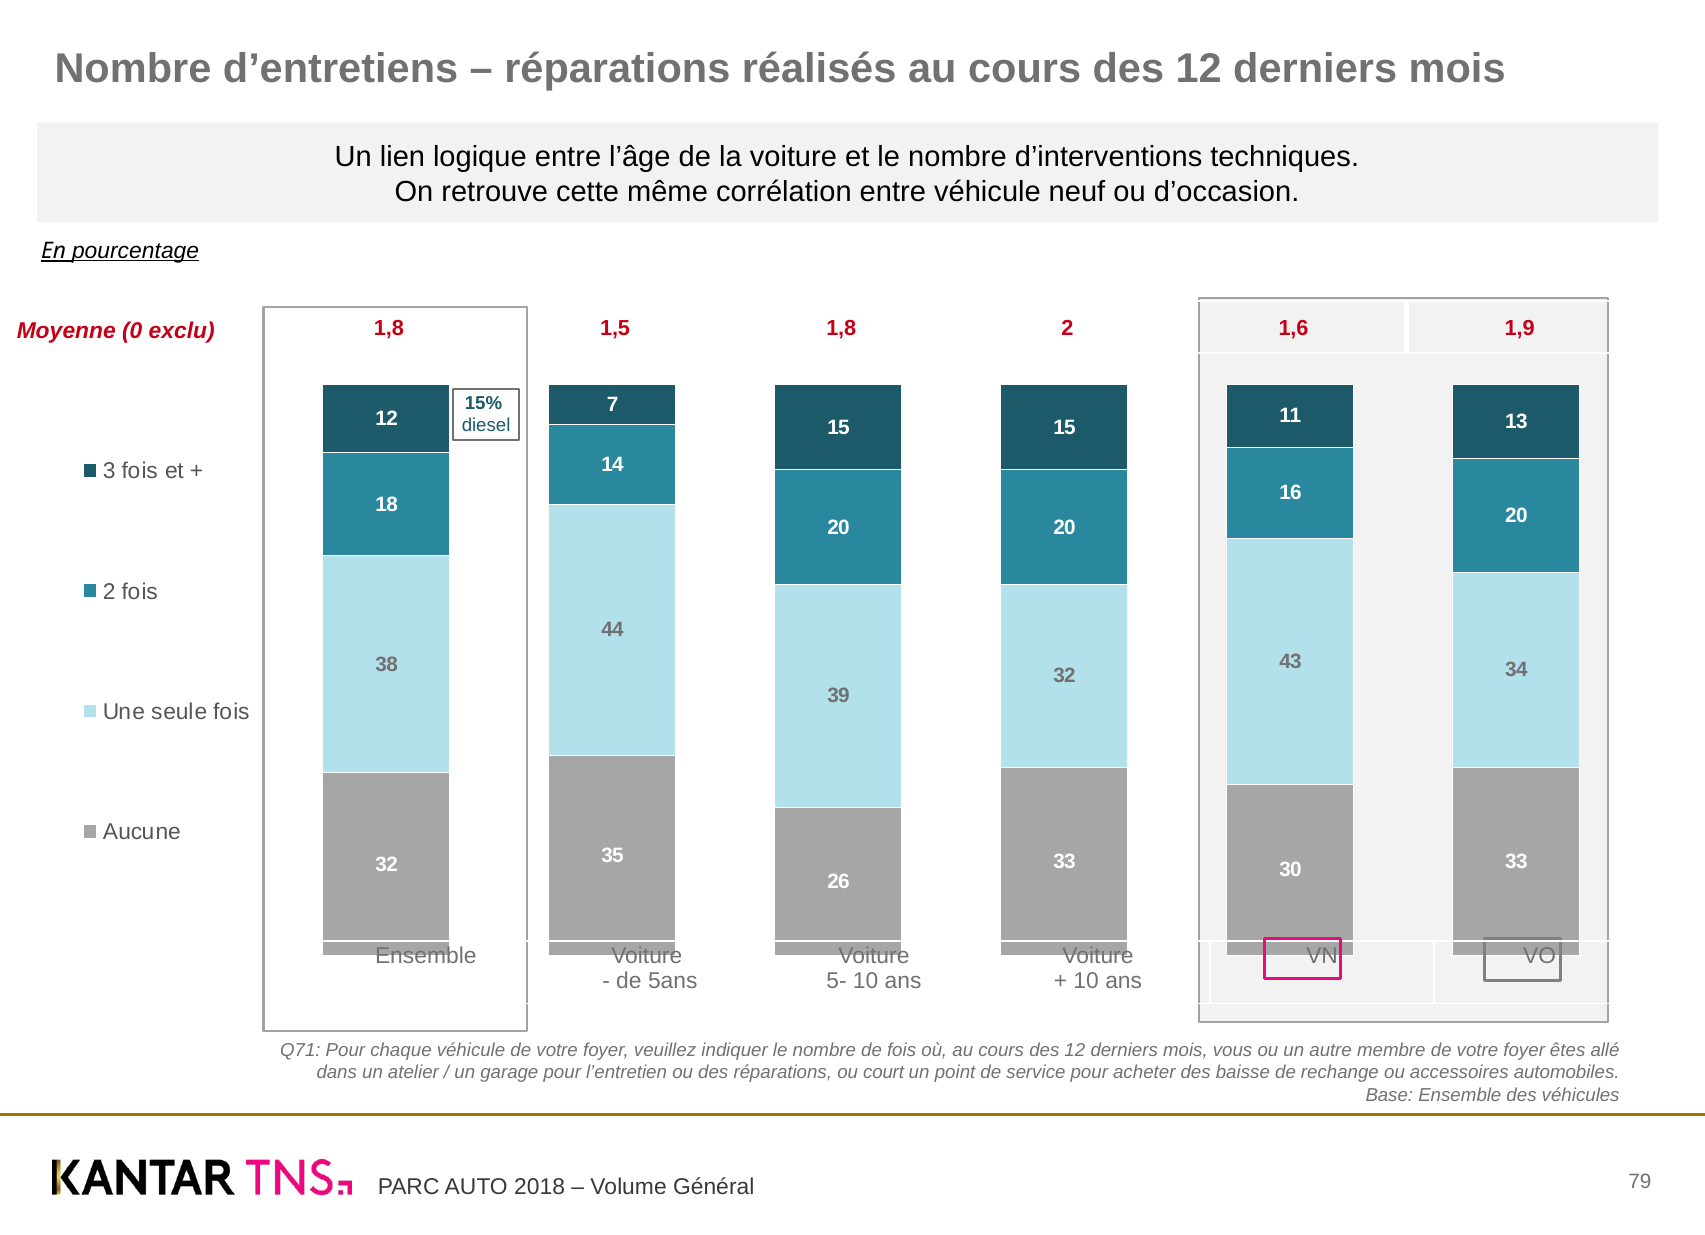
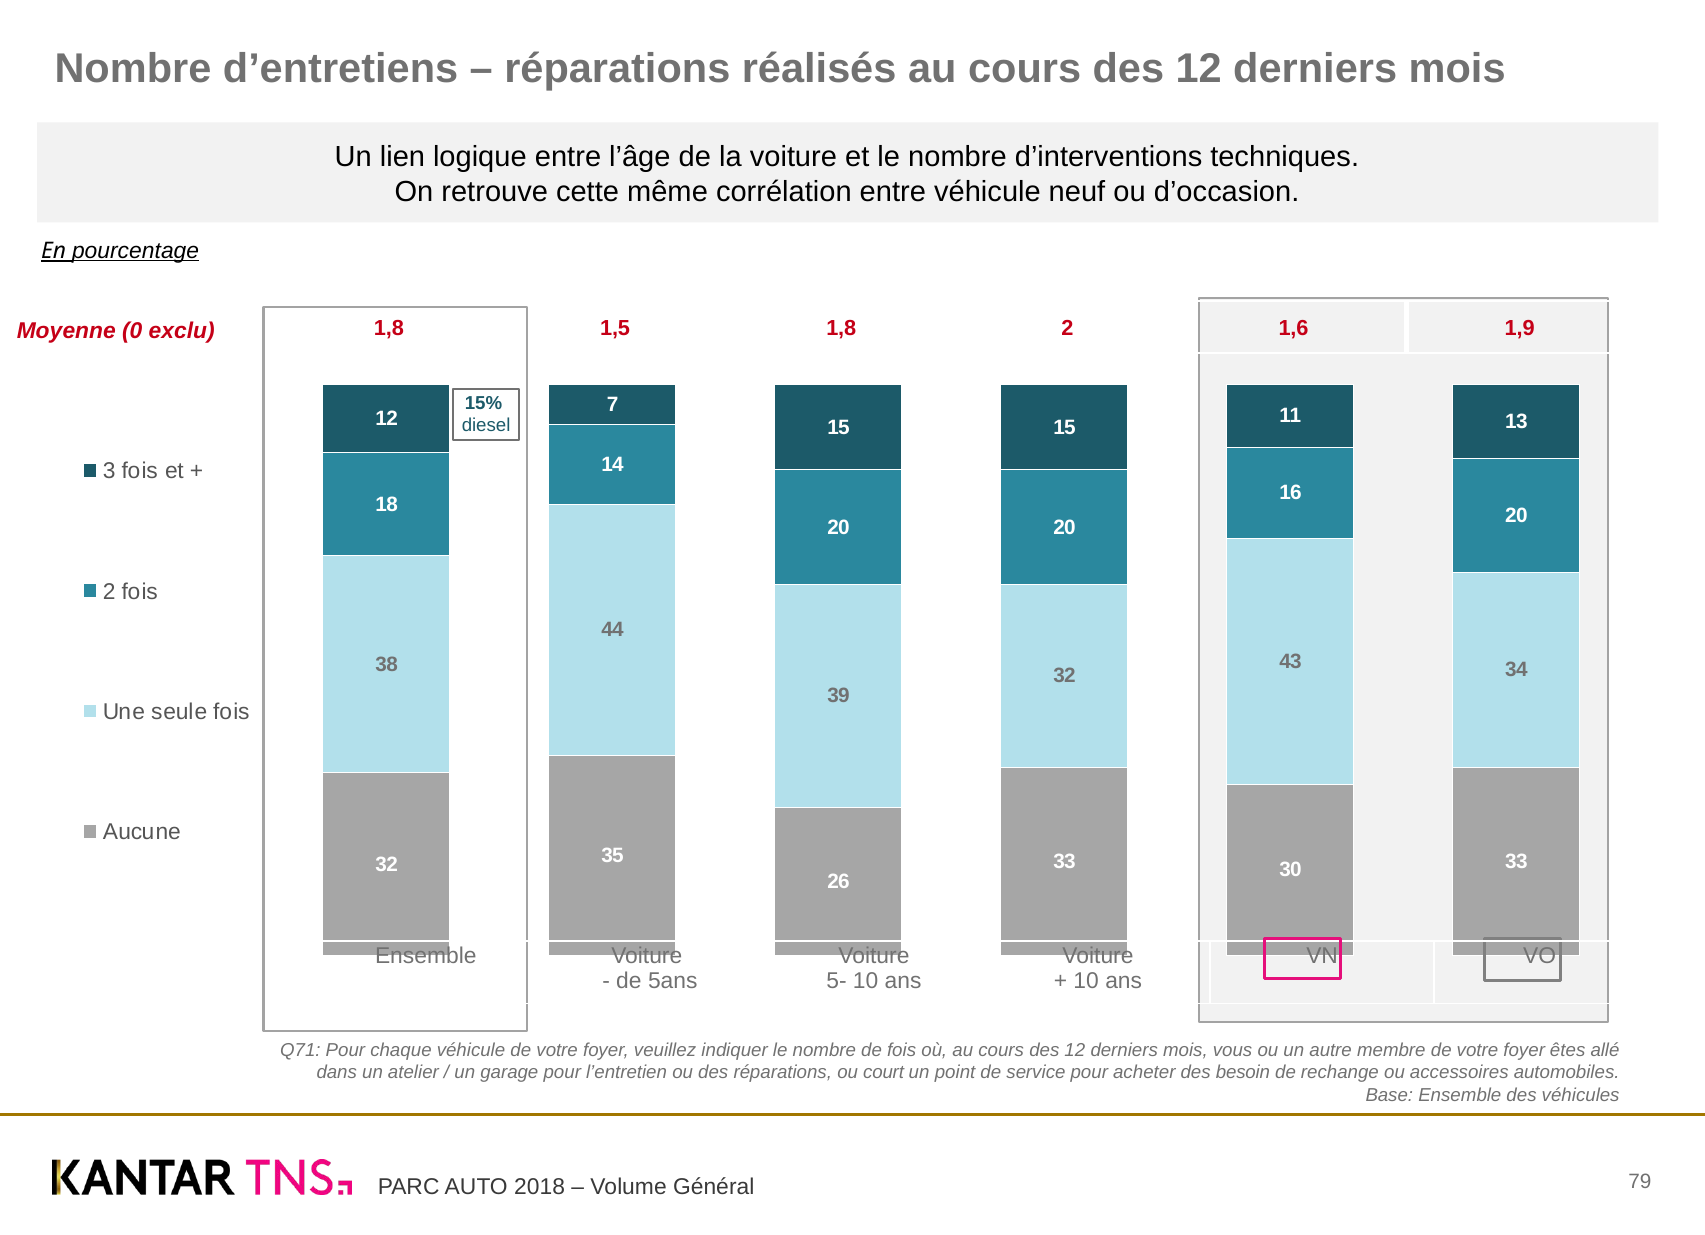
baisse: baisse -> besoin (1243, 1072)
